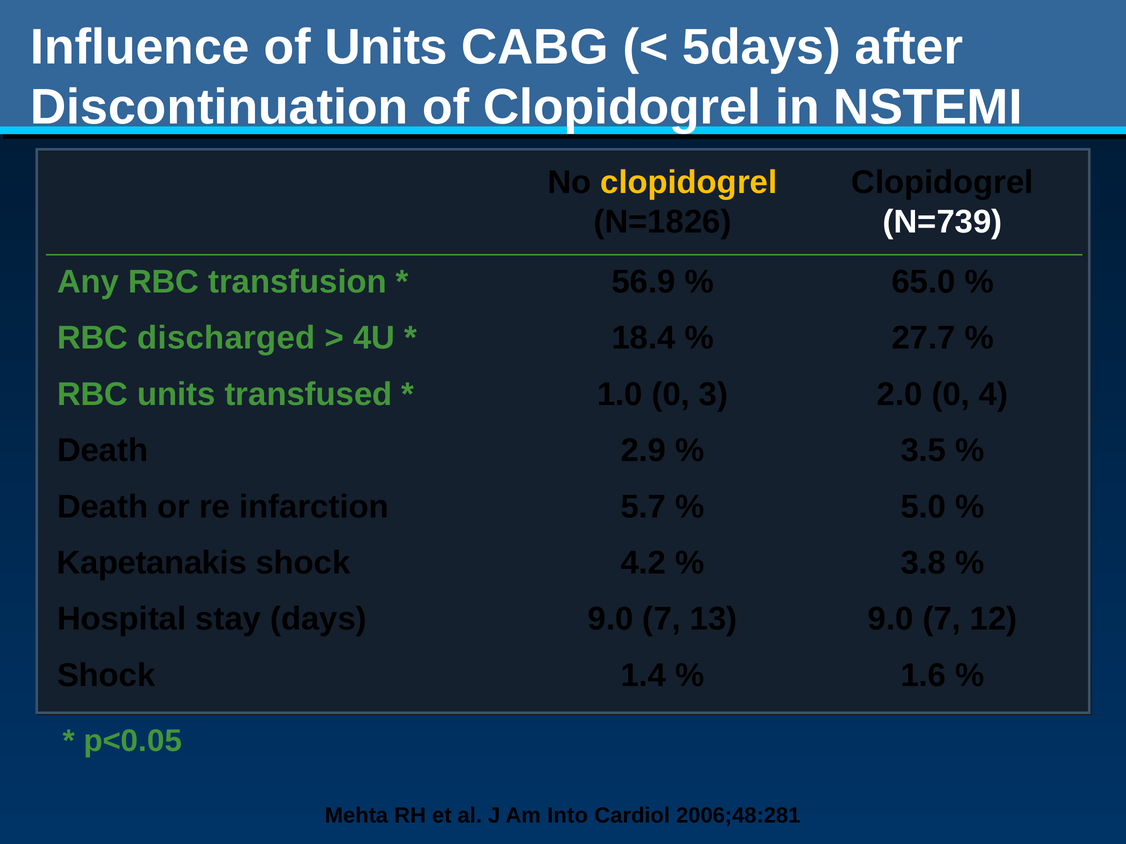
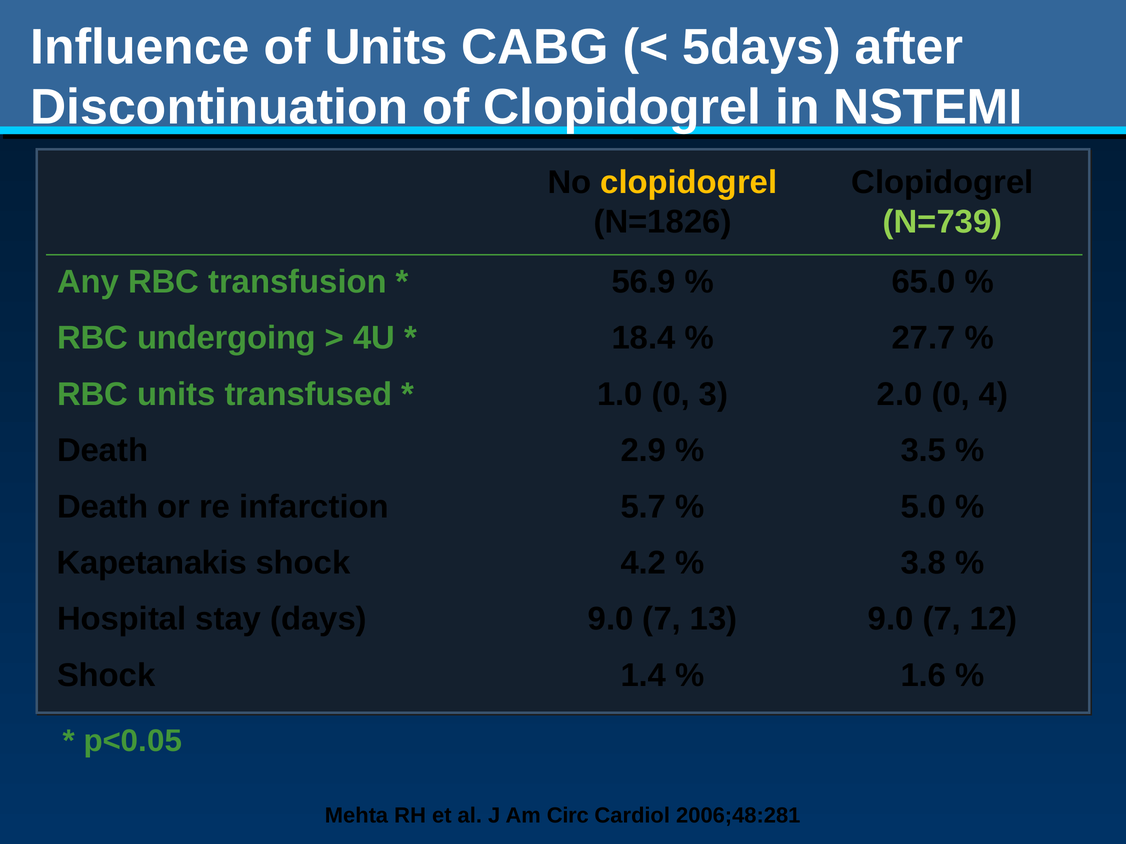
N=739 colour: white -> light green (943, 222)
discharged: discharged -> undergoing (227, 338)
Into: Into -> Circ (568, 816)
